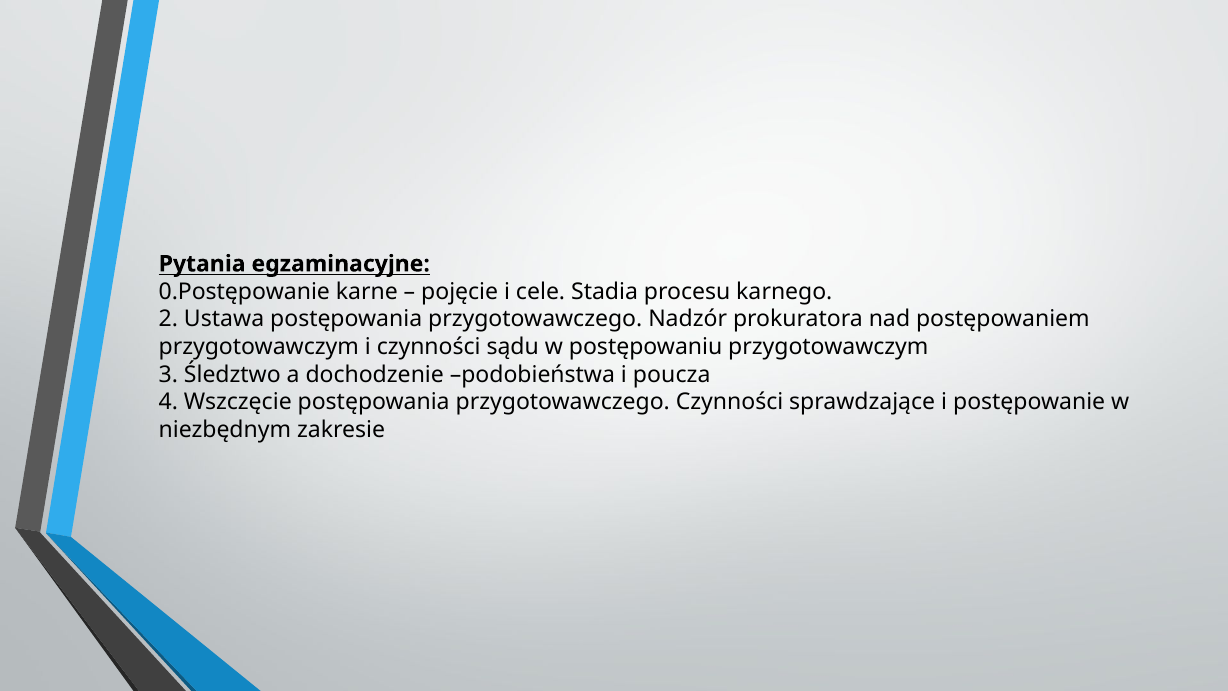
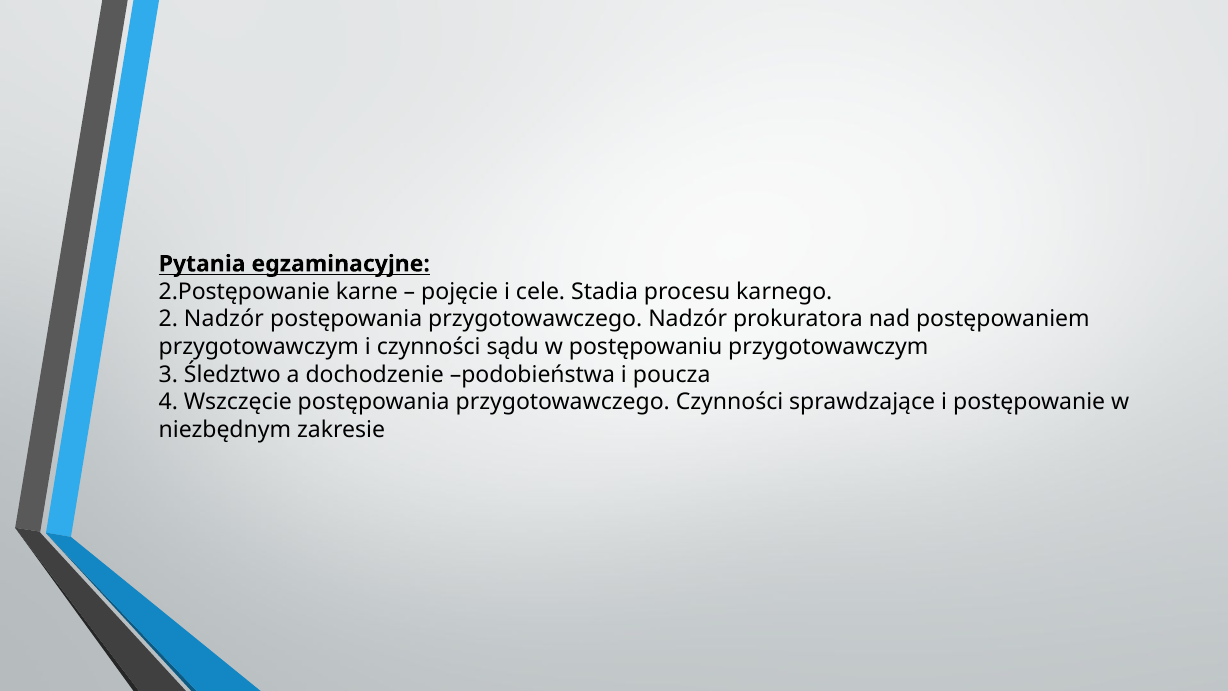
0.Postępowanie: 0.Postępowanie -> 2.Postępowanie (244, 291)
2 Ustawa: Ustawa -> Nadzór (224, 319)
